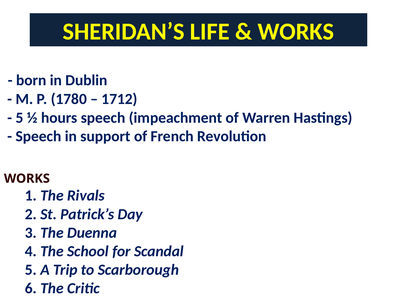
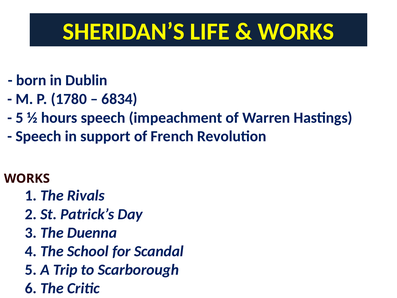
1712: 1712 -> 6834 (119, 99)
